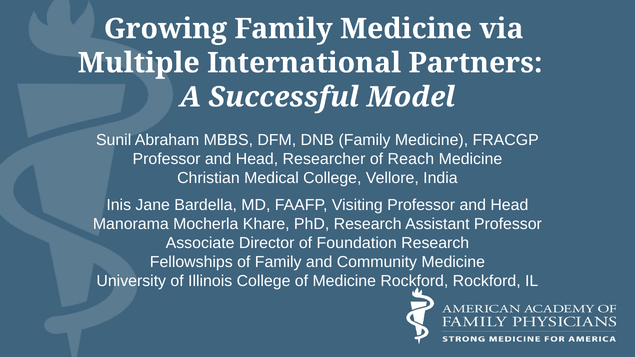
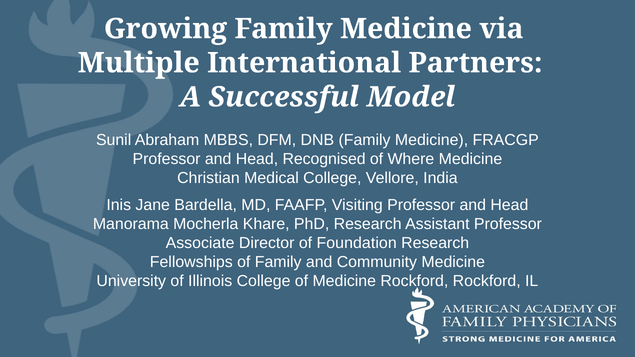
Researcher: Researcher -> Recognised (324, 159)
Reach: Reach -> Where (411, 159)
